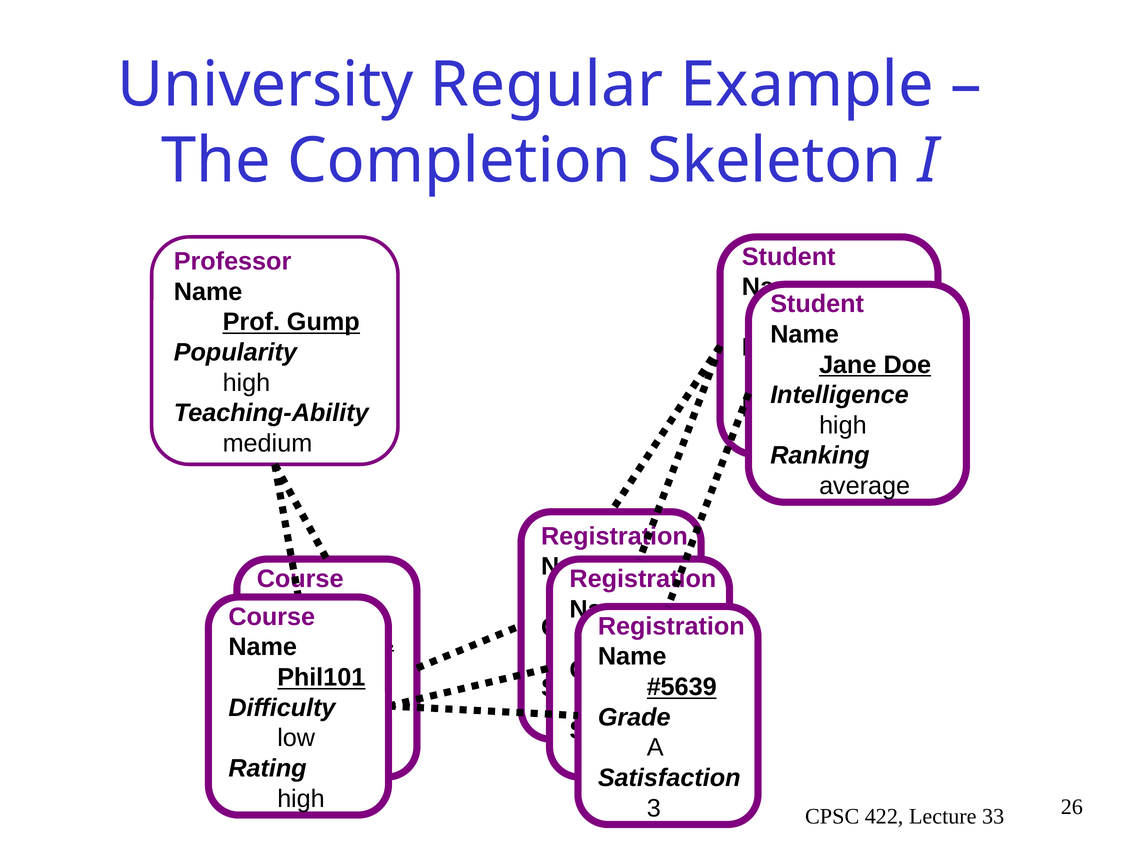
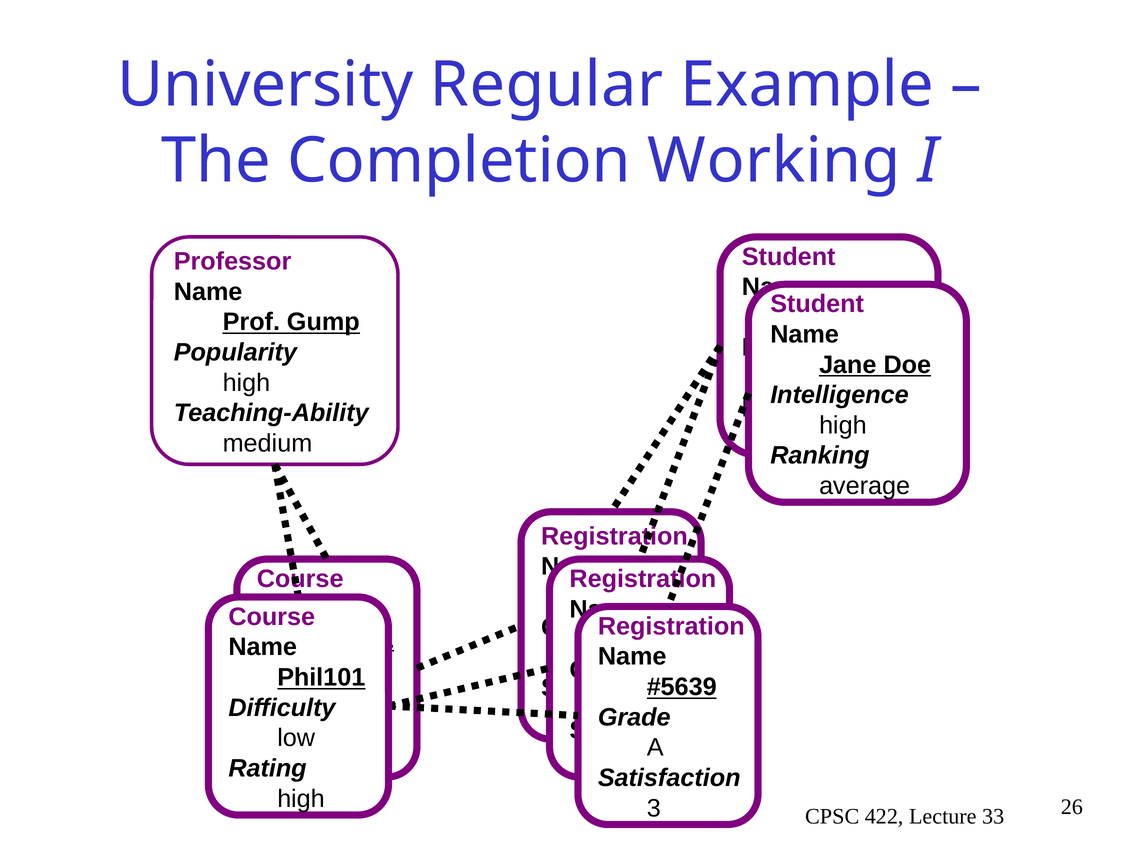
Skeleton: Skeleton -> Working (774, 161)
